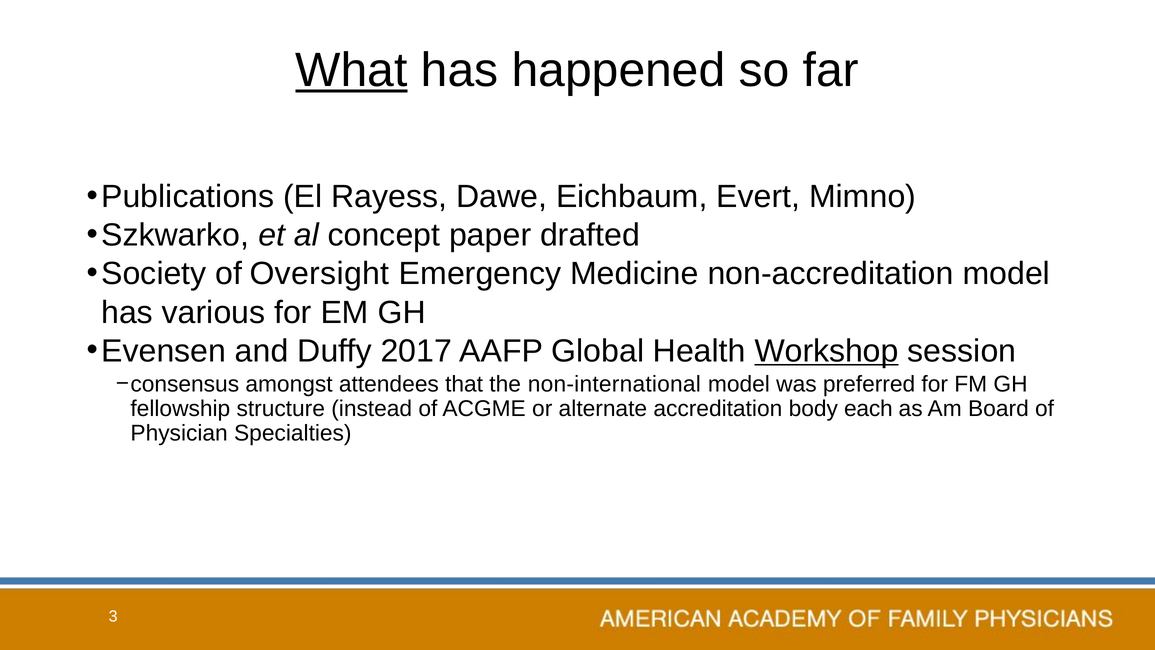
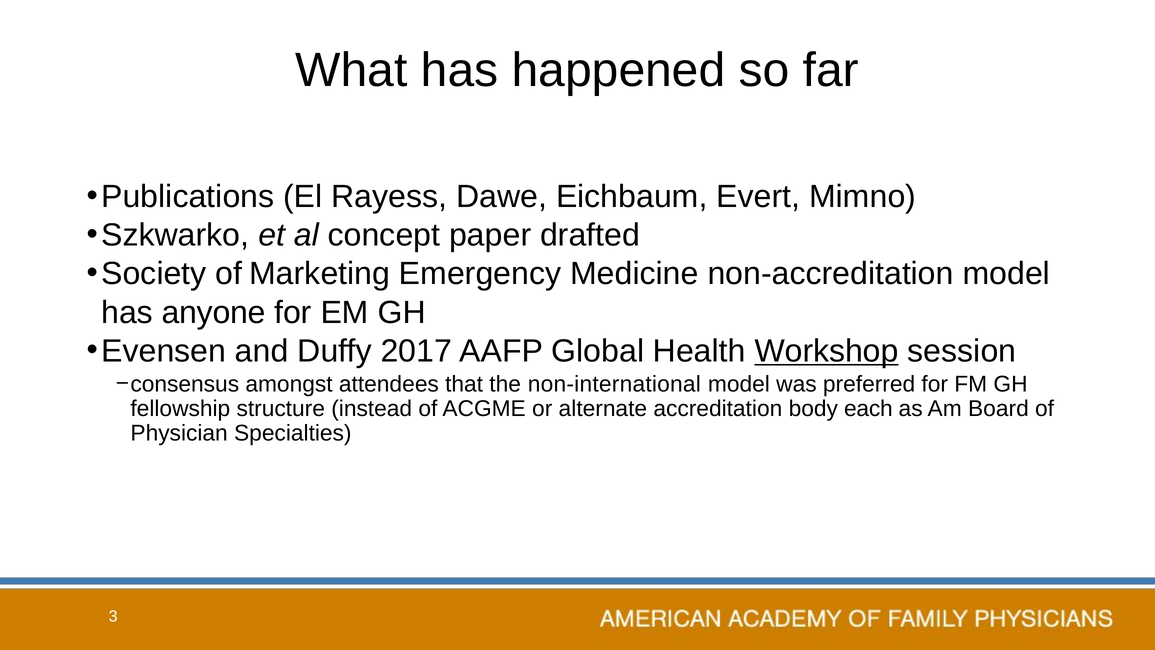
What underline: present -> none (351, 70)
Oversight: Oversight -> Marketing (320, 274)
various: various -> anyone (214, 312)
